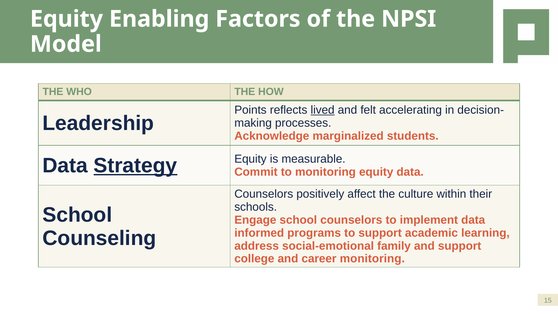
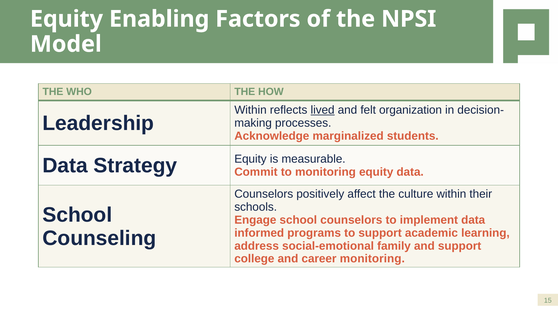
Points: Points -> Within (250, 110)
accelerating: accelerating -> organization (411, 110)
Strategy underline: present -> none (135, 165)
